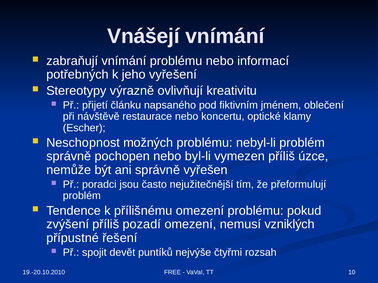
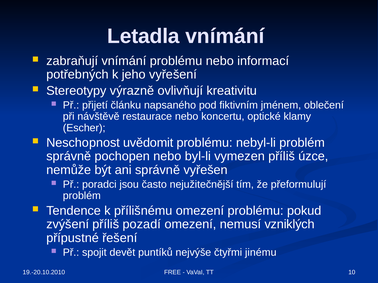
Vnášejí: Vnášejí -> Letadla (143, 36)
možných: možných -> uvědomit (148, 143)
rozsah: rozsah -> jinému (261, 253)
